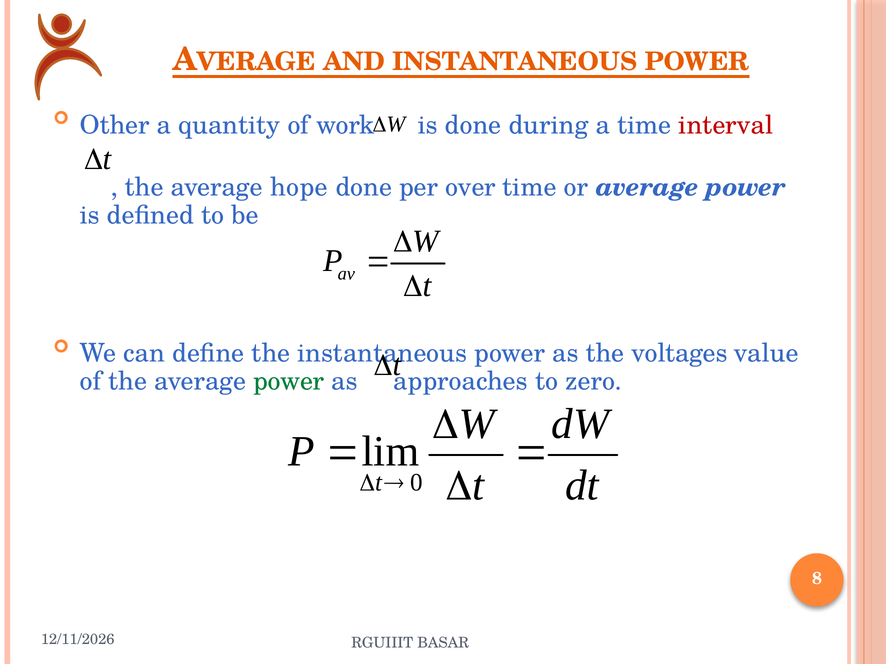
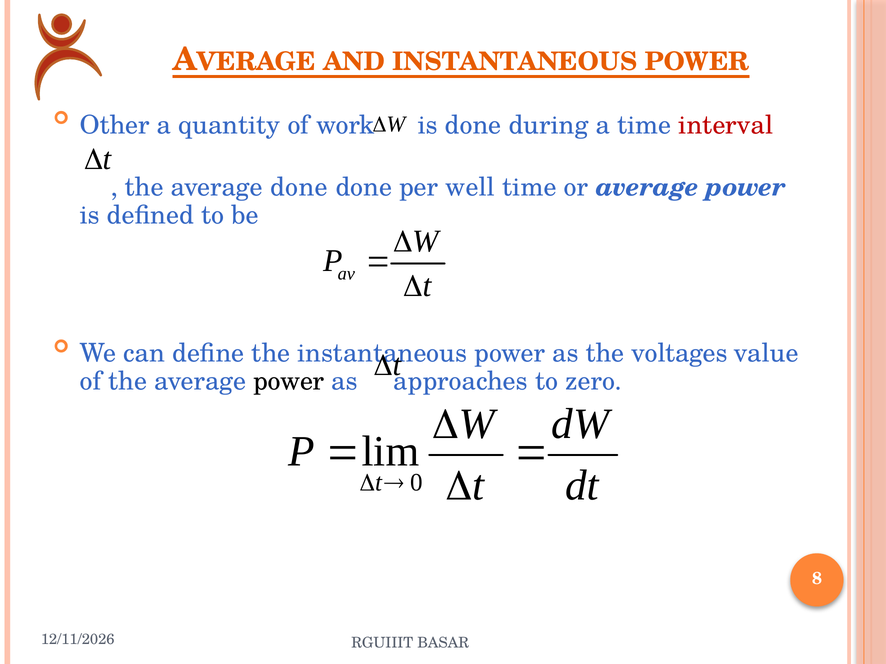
average hope: hope -> done (299, 188)
over: over -> well (470, 188)
power colour: green -> black (289, 381)
